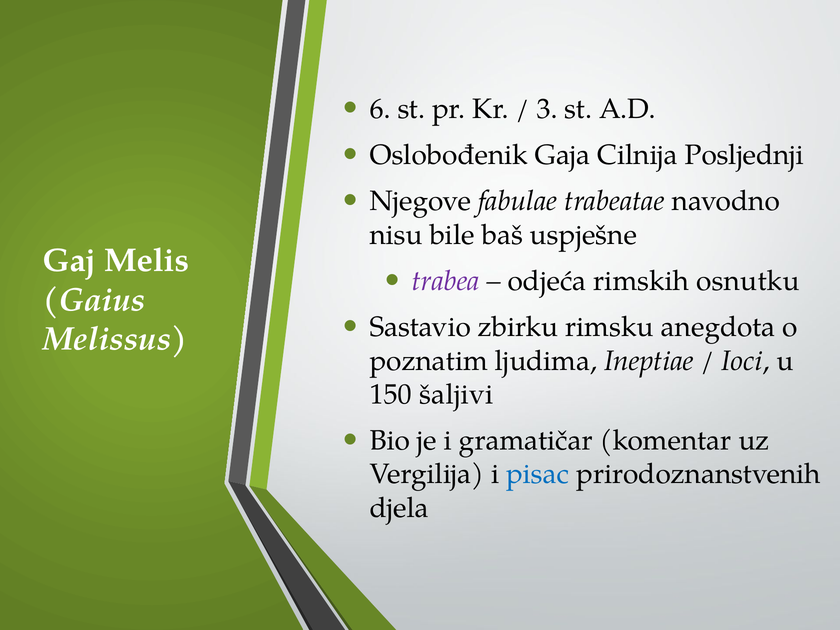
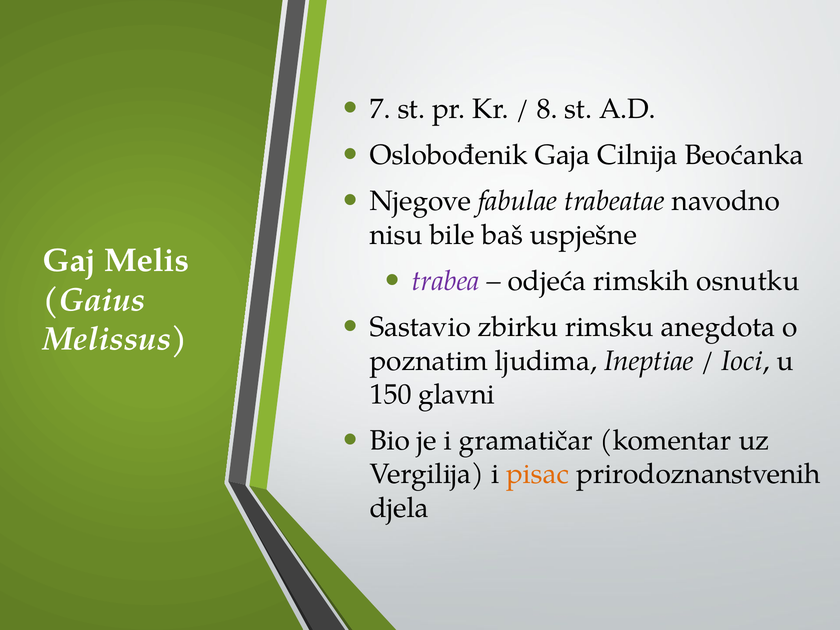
6: 6 -> 7 (380, 109)
3: 3 -> 8 (547, 109)
Posljednji: Posljednji -> Beoćanka (744, 155)
šaljivi: šaljivi -> glavni (457, 394)
pisac colour: blue -> orange (538, 474)
